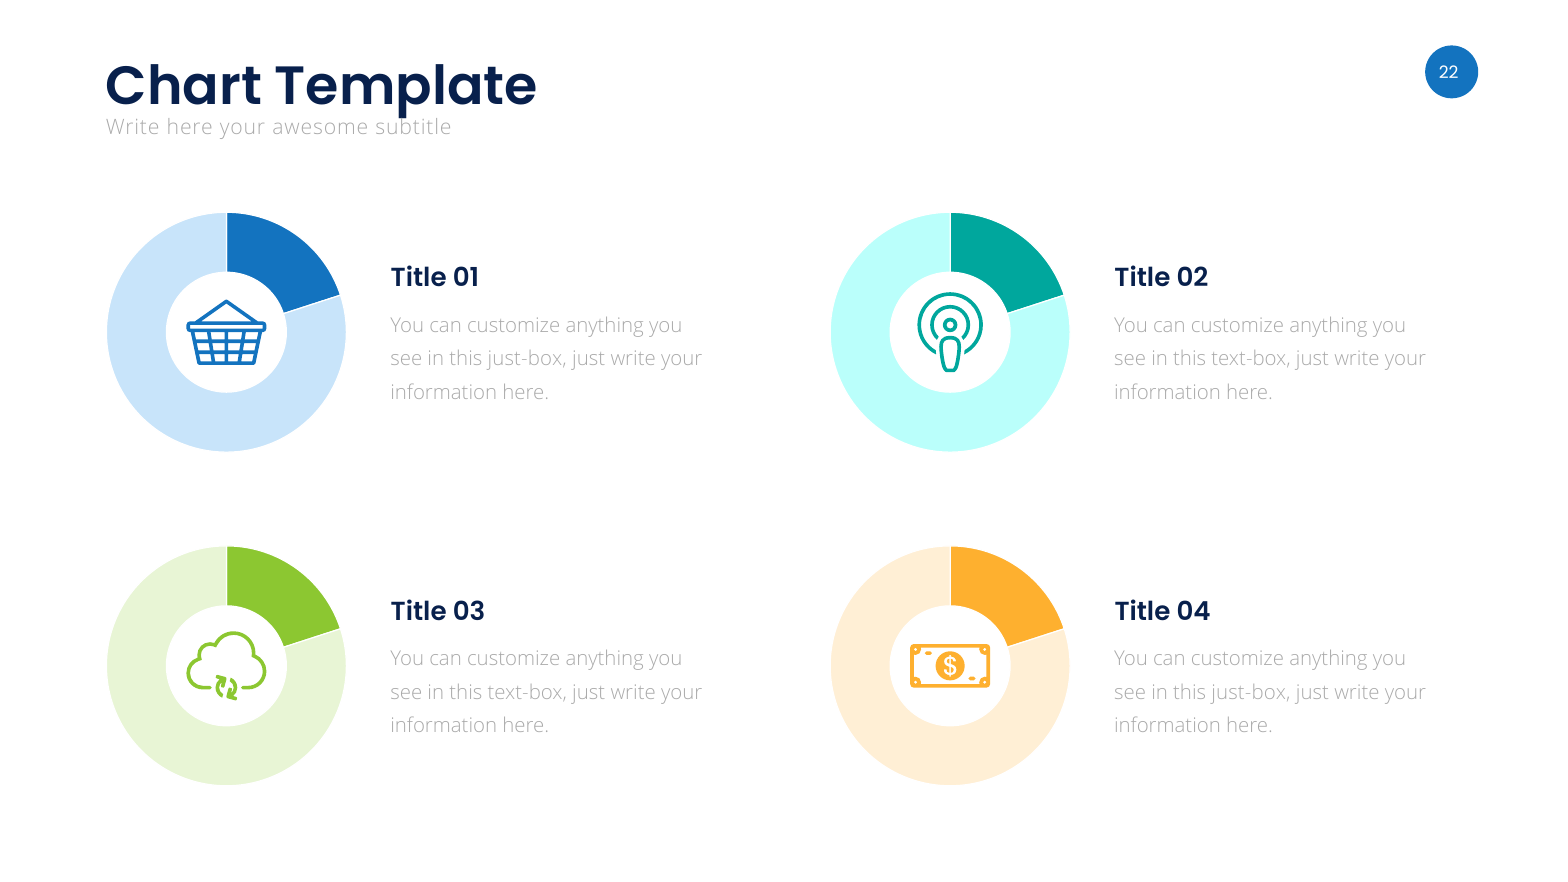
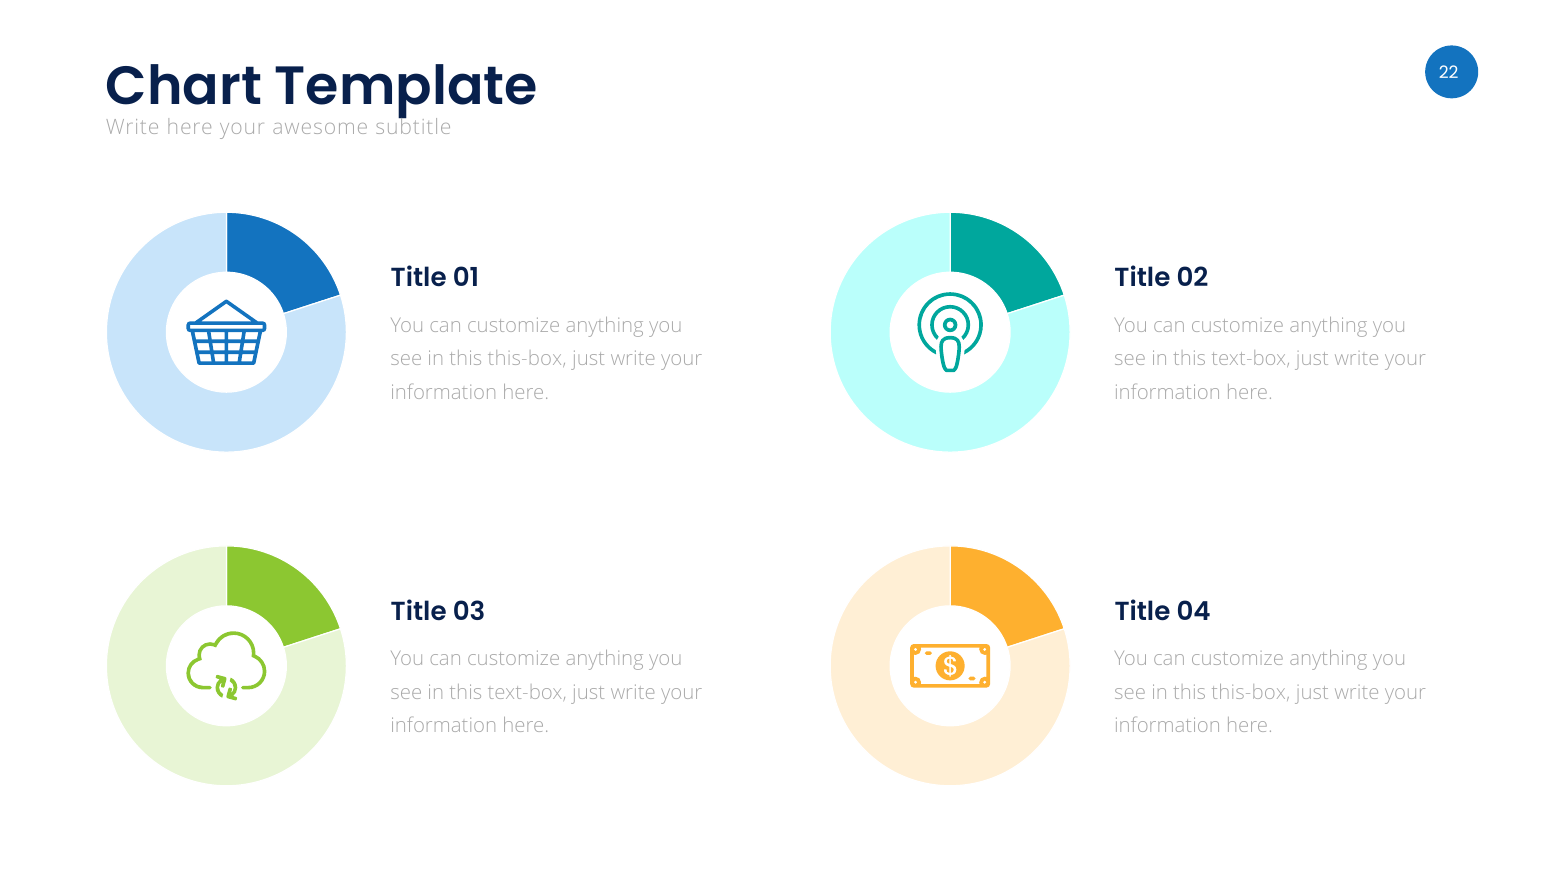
just-box: just-box -> this-box (527, 359)
just-box: just-box -> this-box (1251, 693)
